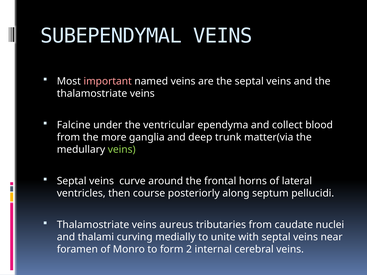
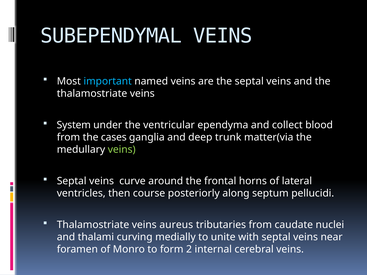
important colour: pink -> light blue (108, 81)
Falcine: Falcine -> System (74, 125)
more: more -> cases (114, 137)
